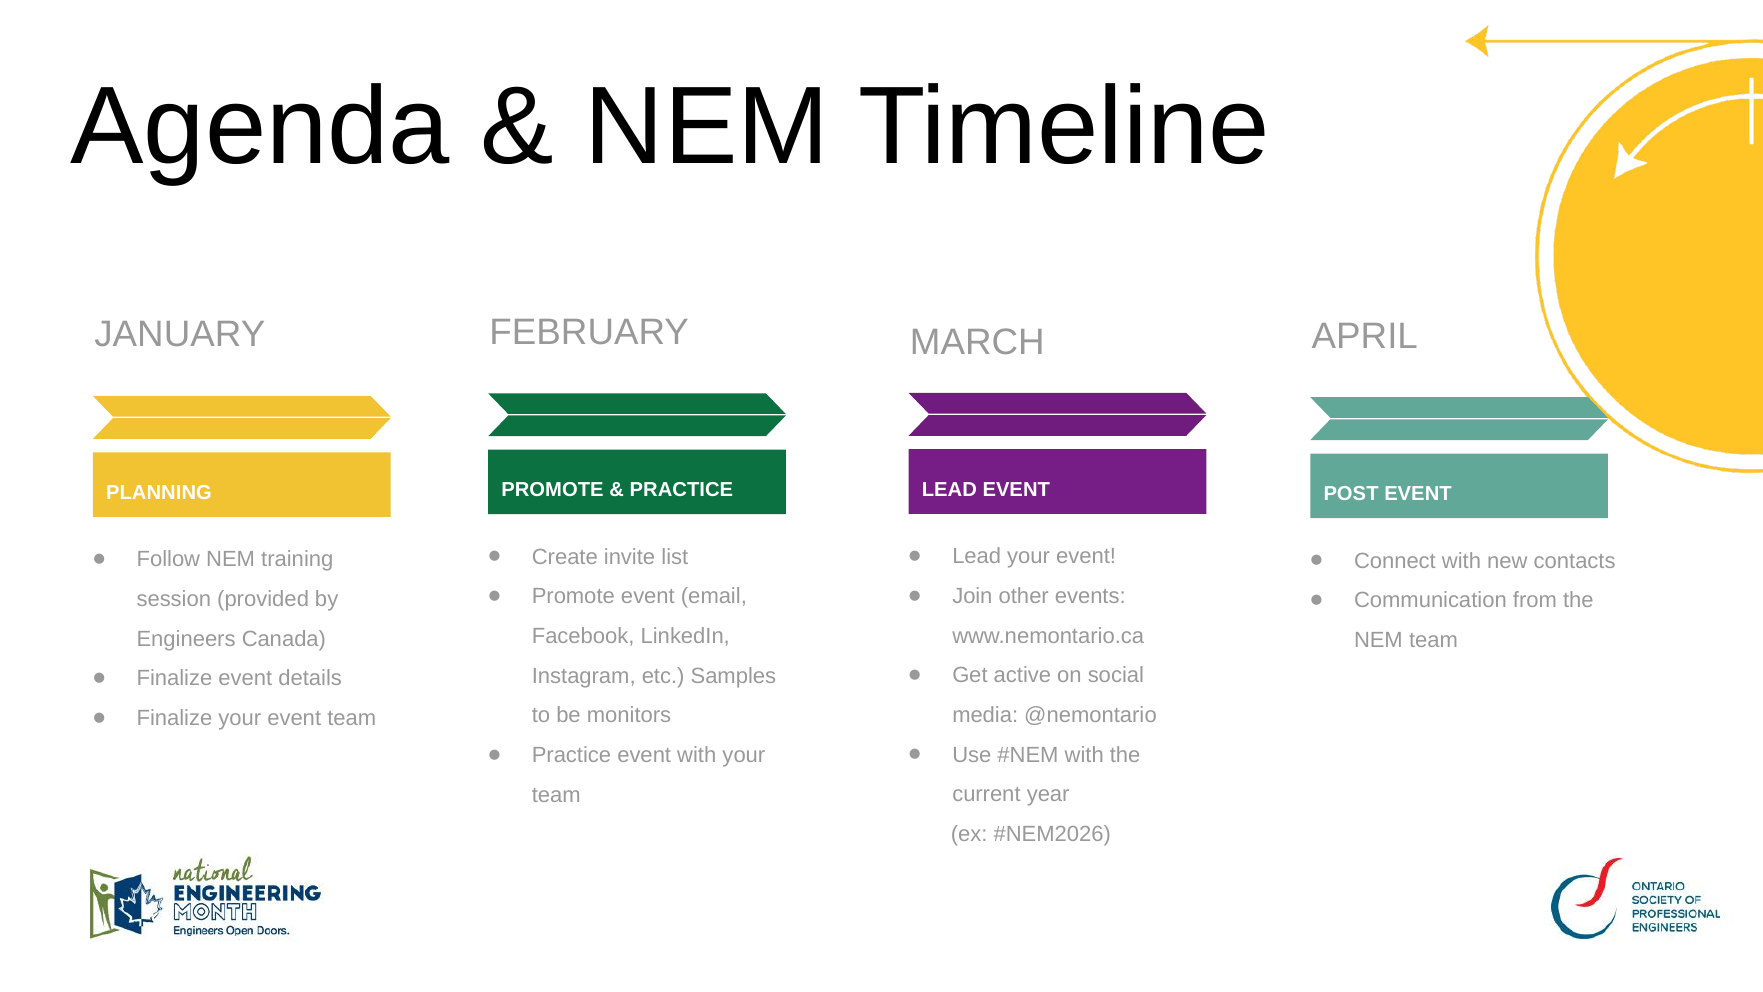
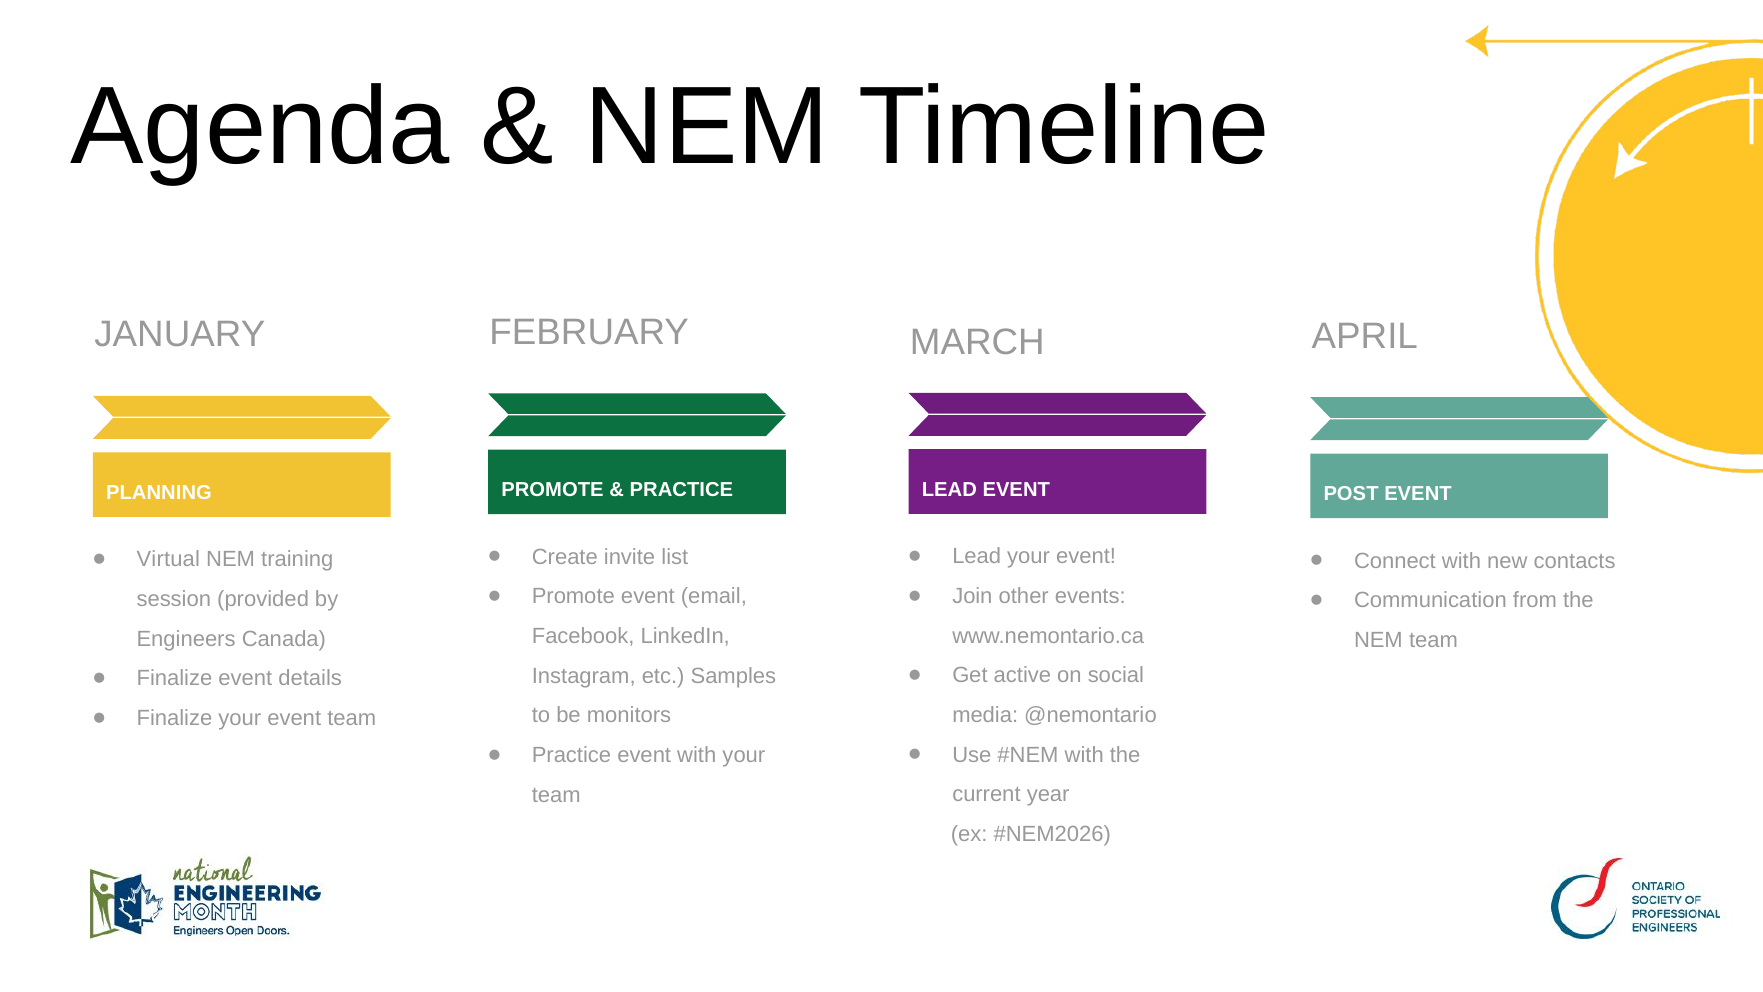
Follow: Follow -> Virtual (168, 559)
